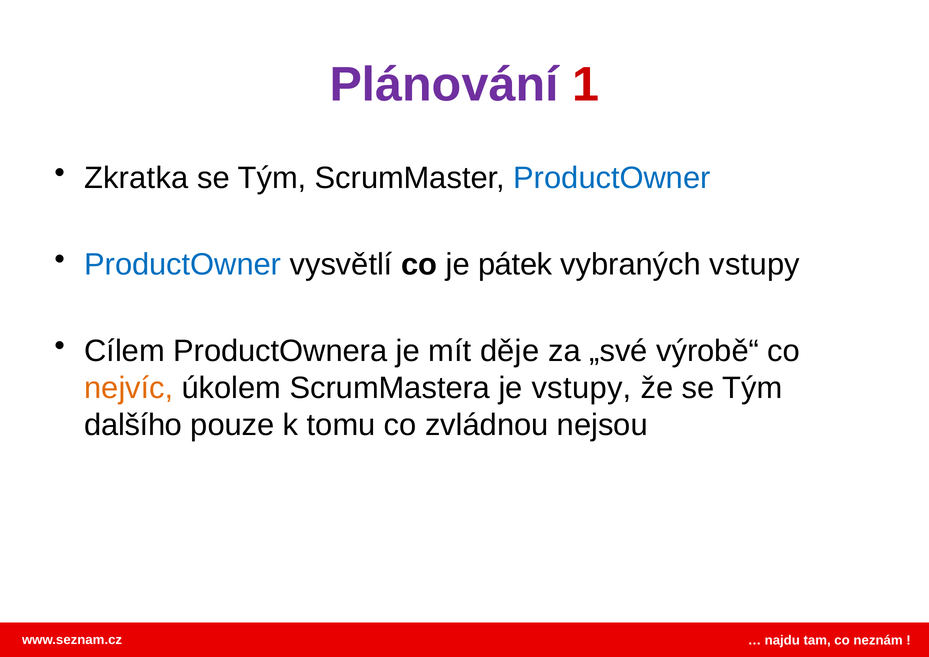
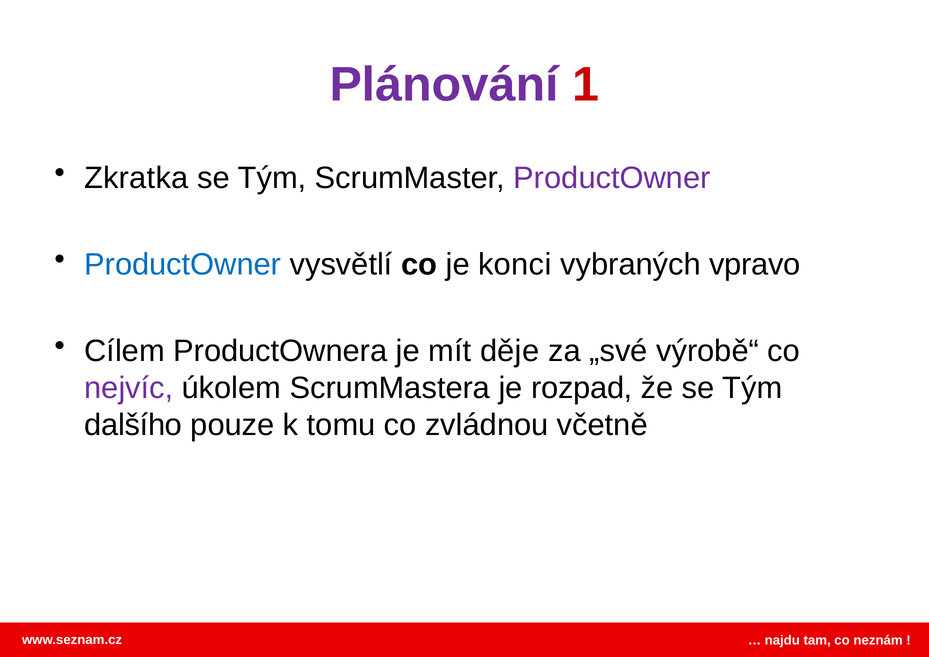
ProductOwner colour: blue -> purple (612, 178)
pátek: pátek -> konci (515, 264)
vybraných vstupy: vstupy -> vpravo (755, 264)
nejvíc colour: orange -> purple (129, 388)
je vstupy: vstupy -> rozpad (582, 388)
nejsou: nejsou -> včetně (602, 425)
